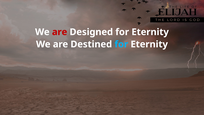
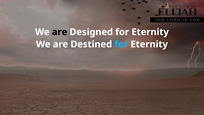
are colour: red -> black (60, 32)
